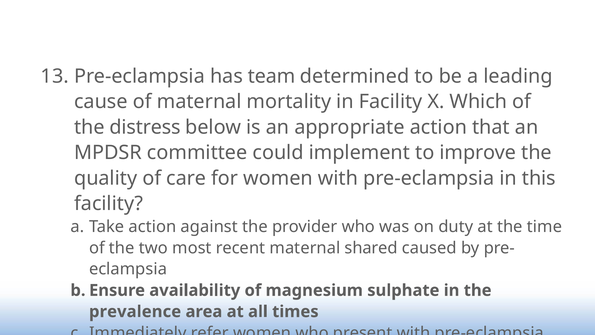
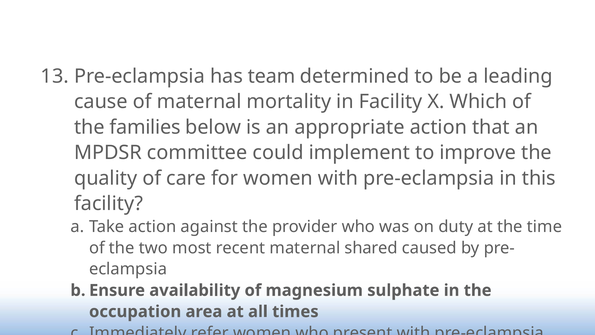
distress: distress -> families (145, 127)
prevalence: prevalence -> occupation (135, 311)
